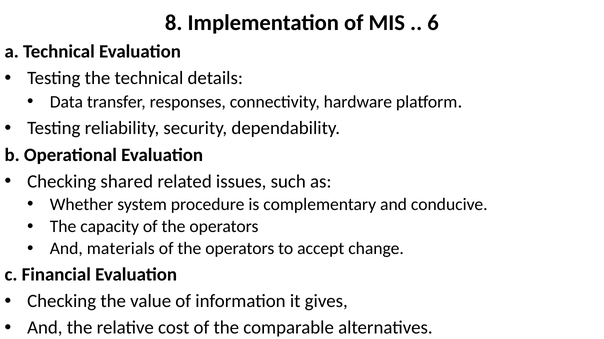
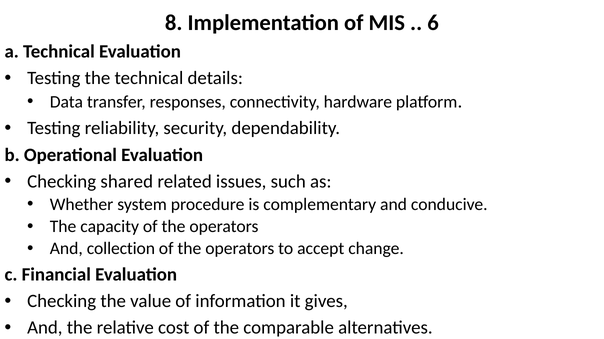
materials: materials -> collection (121, 249)
